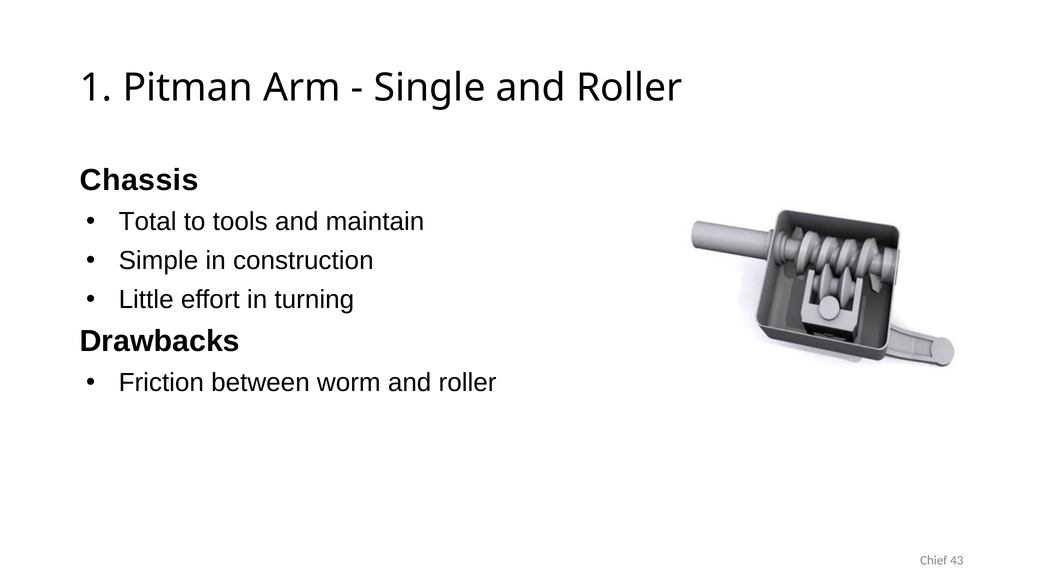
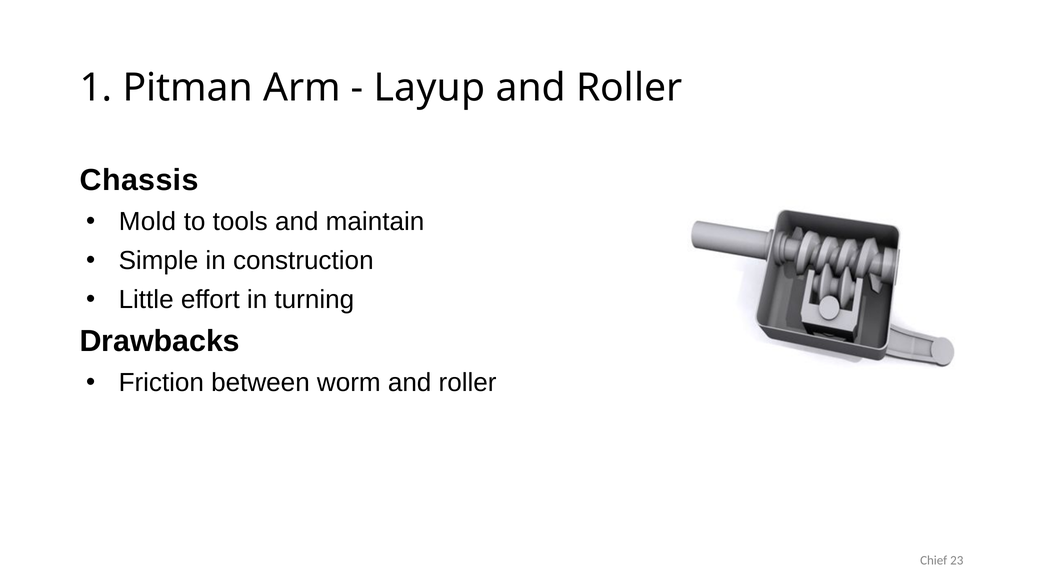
Single: Single -> Layup (430, 88)
Total: Total -> Mold (147, 222)
43: 43 -> 23 (957, 560)
